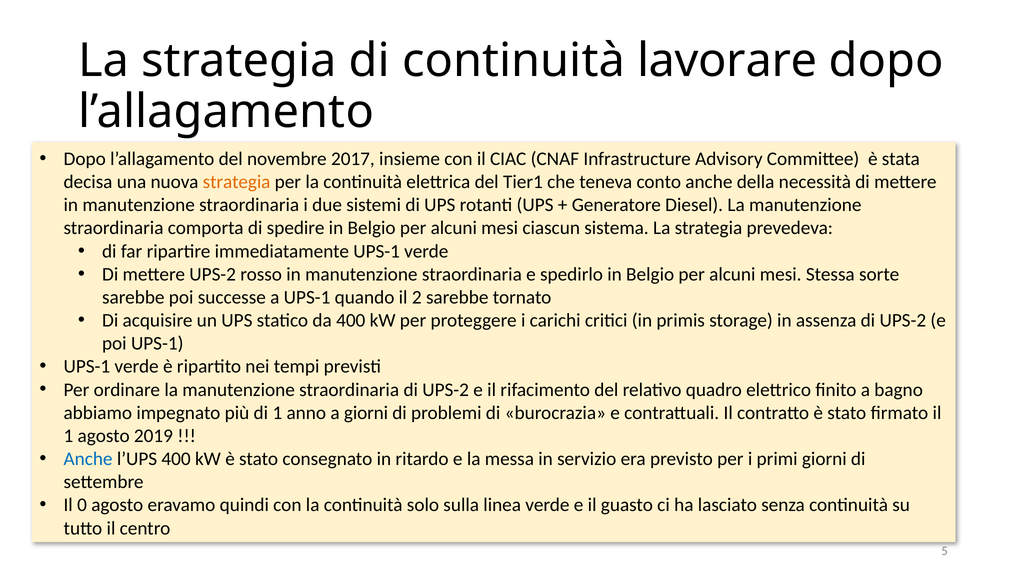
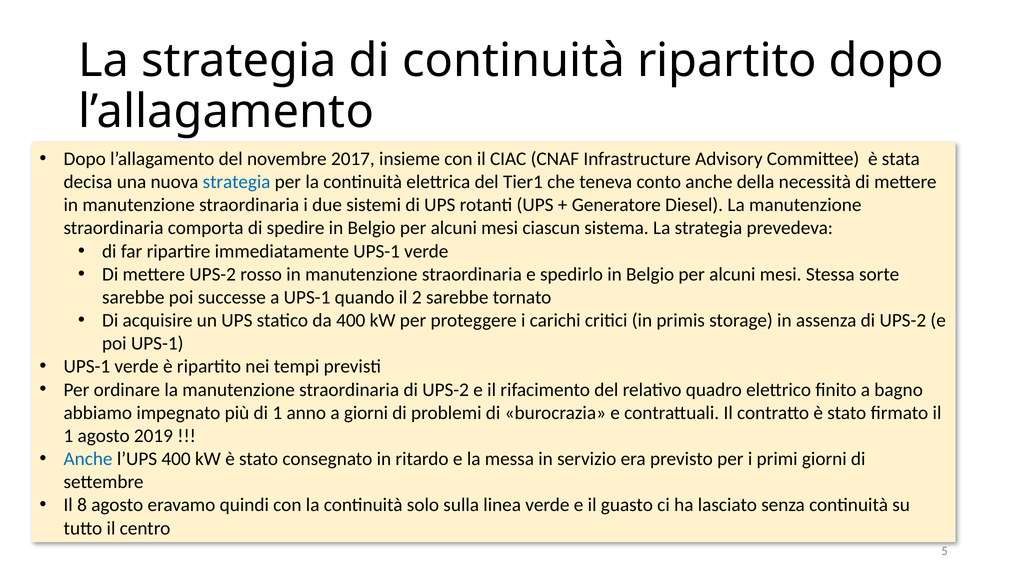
continuità lavorare: lavorare -> ripartito (727, 61)
strategia colour: orange -> blue (237, 182)
0: 0 -> 8 (82, 505)
